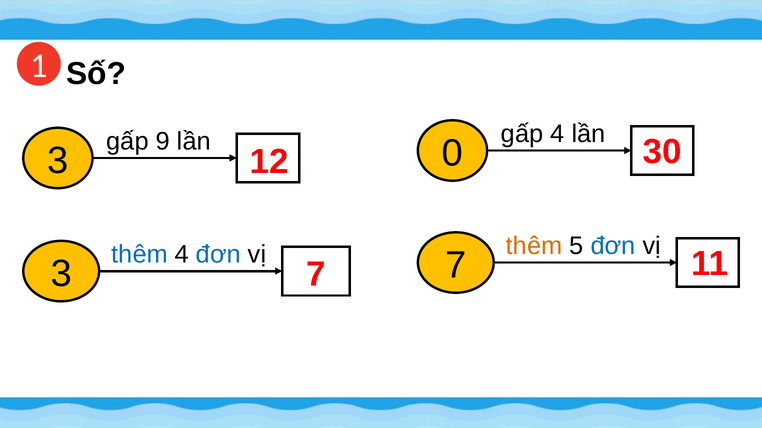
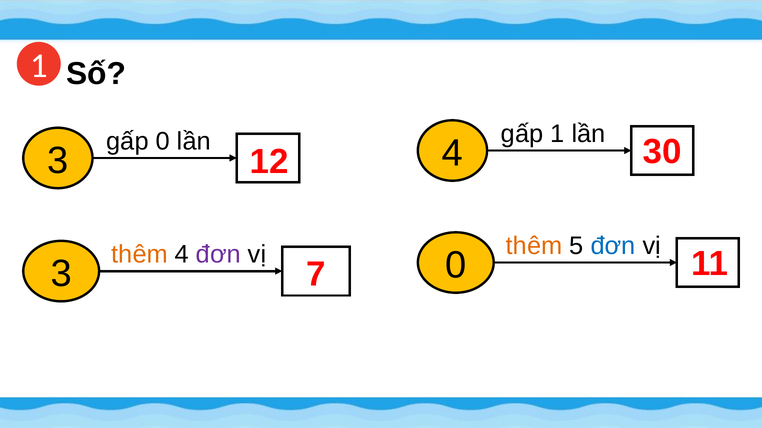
gấp 4: 4 -> 1 (557, 134)
gấp 9: 9 -> 0 (163, 142)
lần 0: 0 -> 4 (452, 153)
thêm colour: blue -> orange (140, 255)
đơn colour: blue -> purple (218, 255)
vị 7: 7 -> 0 (456, 266)
